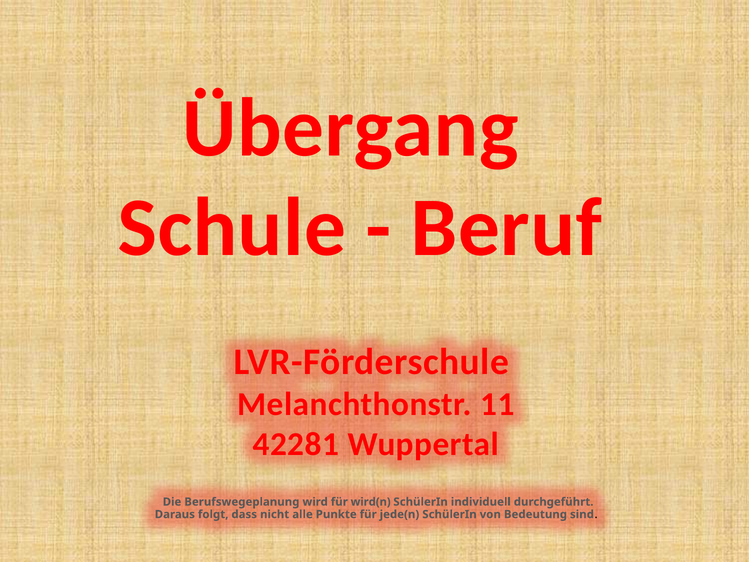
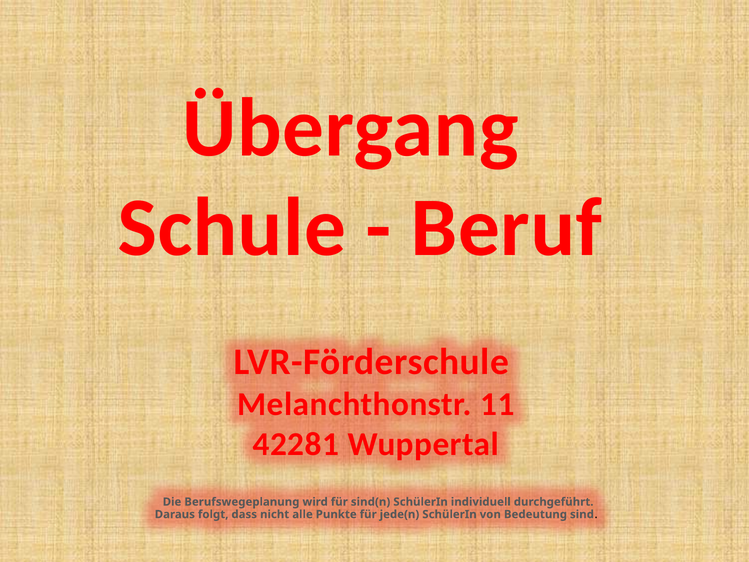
wird(n: wird(n -> sind(n (371, 502)
